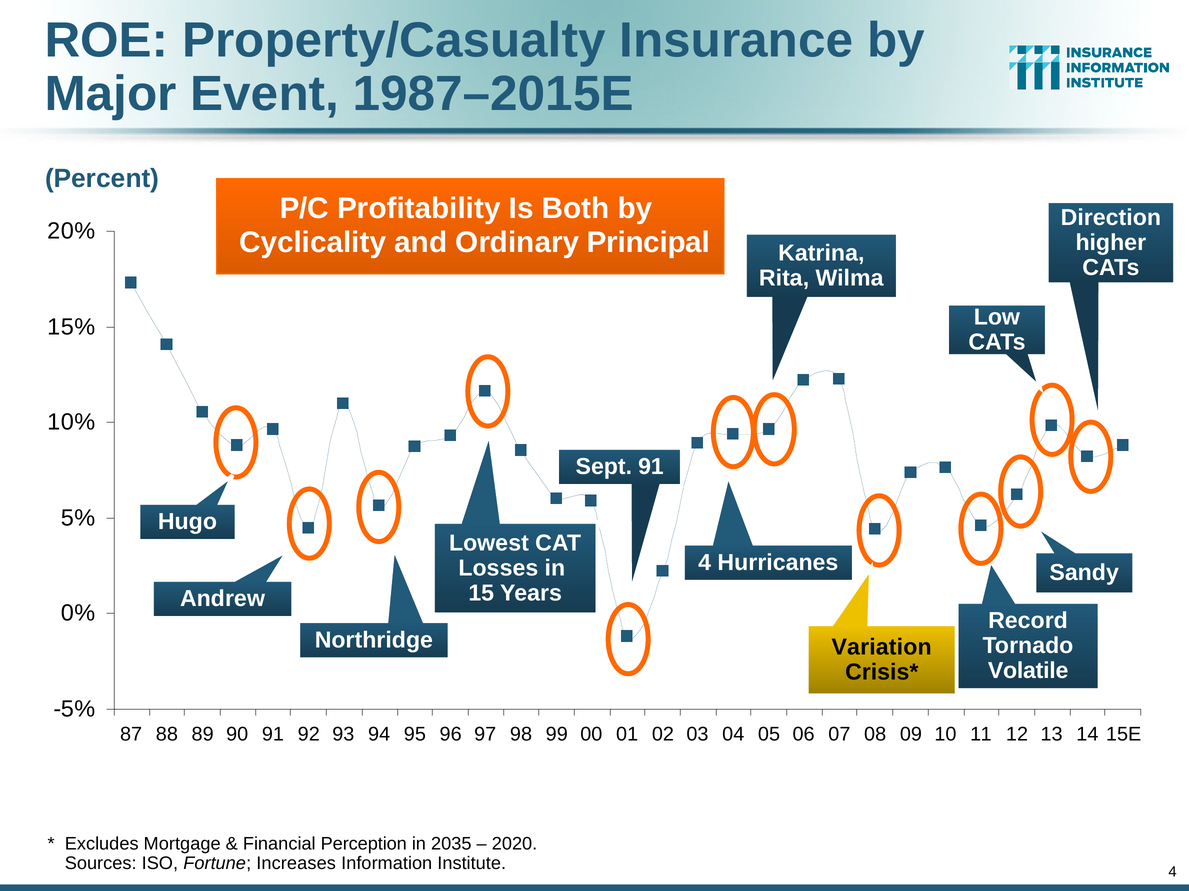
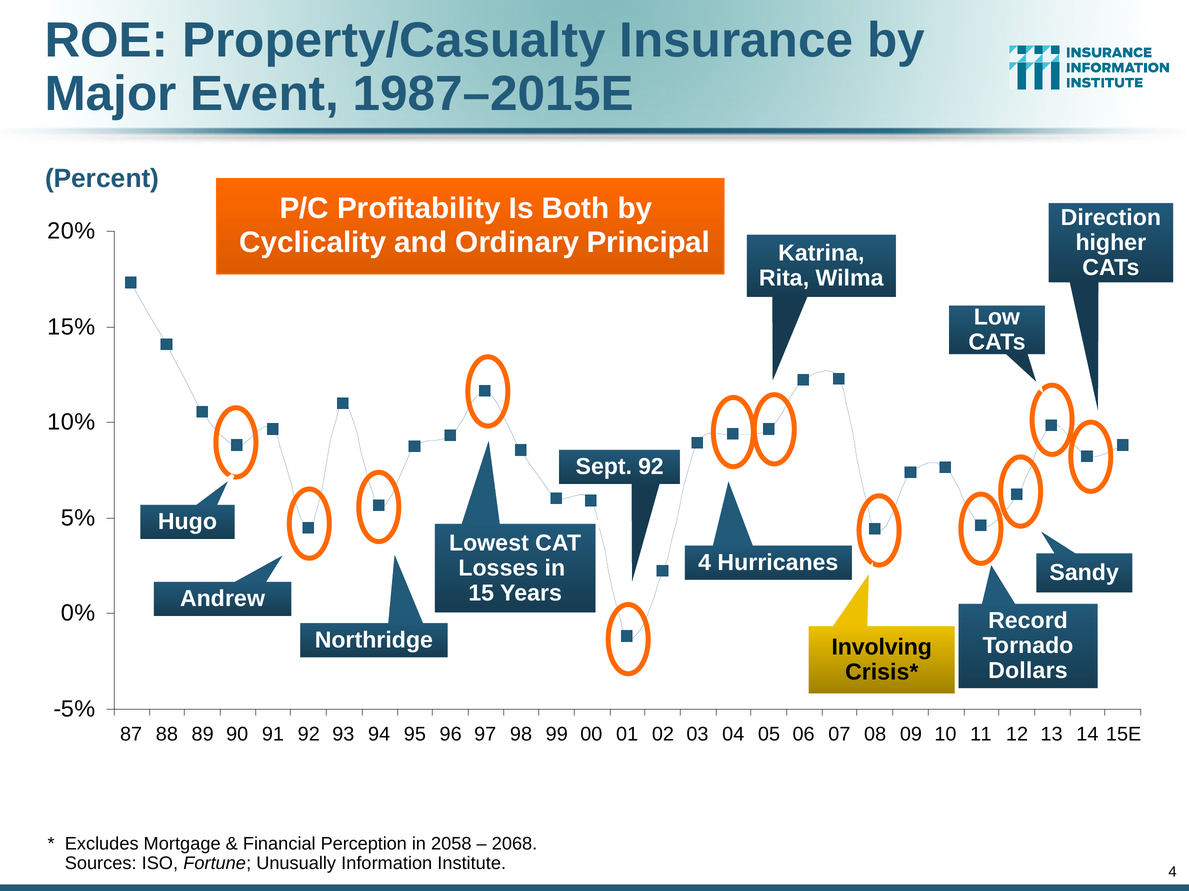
Sept 91: 91 -> 92 (651, 467)
Variation: Variation -> Involving (882, 648)
Volatile: Volatile -> Dollars (1028, 671)
2035: 2035 -> 2058 (451, 844)
2020: 2020 -> 2068 (515, 844)
Increases: Increases -> Unusually (296, 864)
